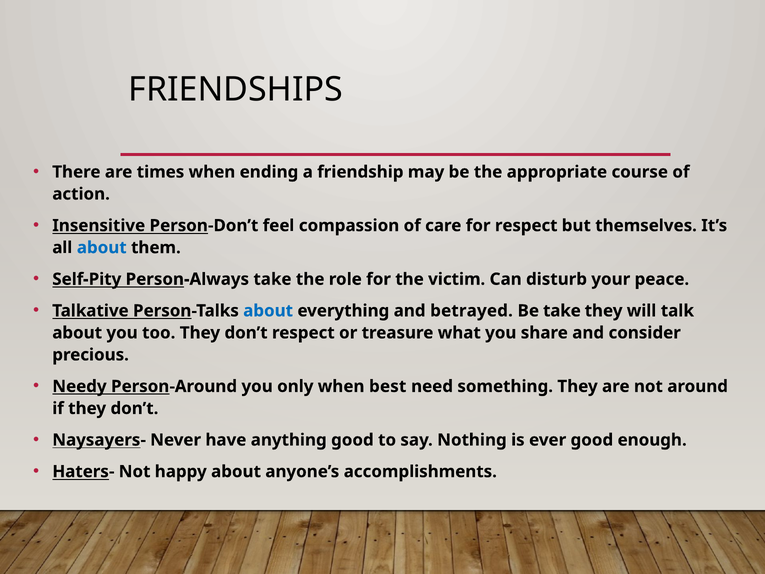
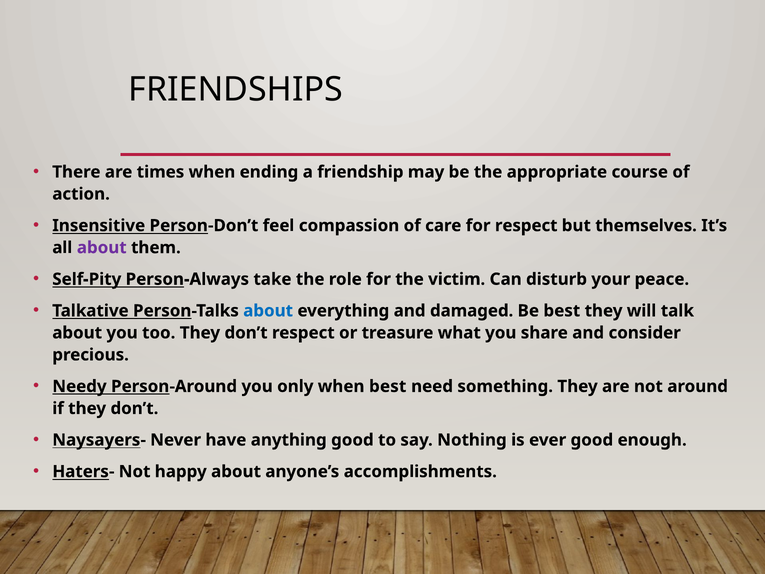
about colour: blue -> purple (102, 248)
betrayed: betrayed -> damaged (472, 311)
Be take: take -> best (562, 311)
